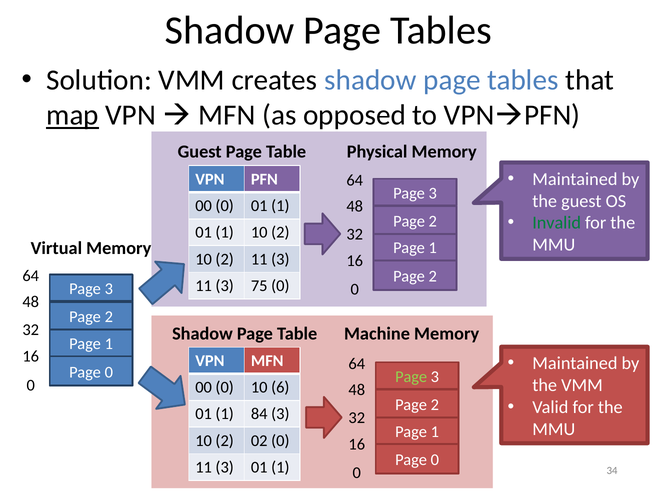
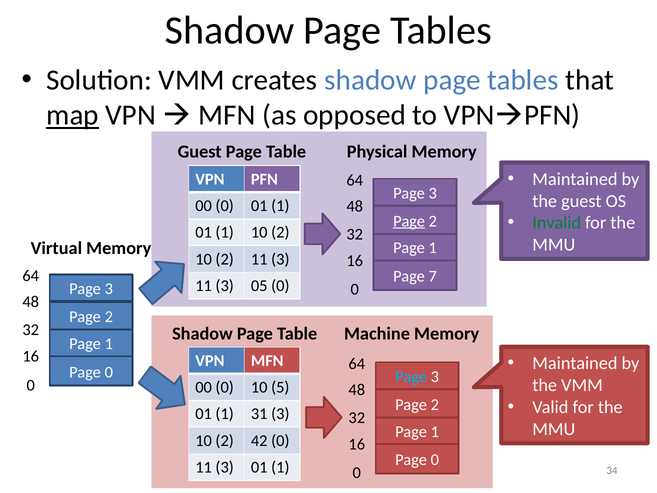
Page underline: none -> present (409, 221)
2: 2 -> 7 (433, 276)
75: 75 -> 05 (259, 286)
Page colour: light green -> light blue (411, 377)
6: 6 -> 5 (280, 387)
84: 84 -> 31 (259, 414)
02: 02 -> 42 (259, 440)
